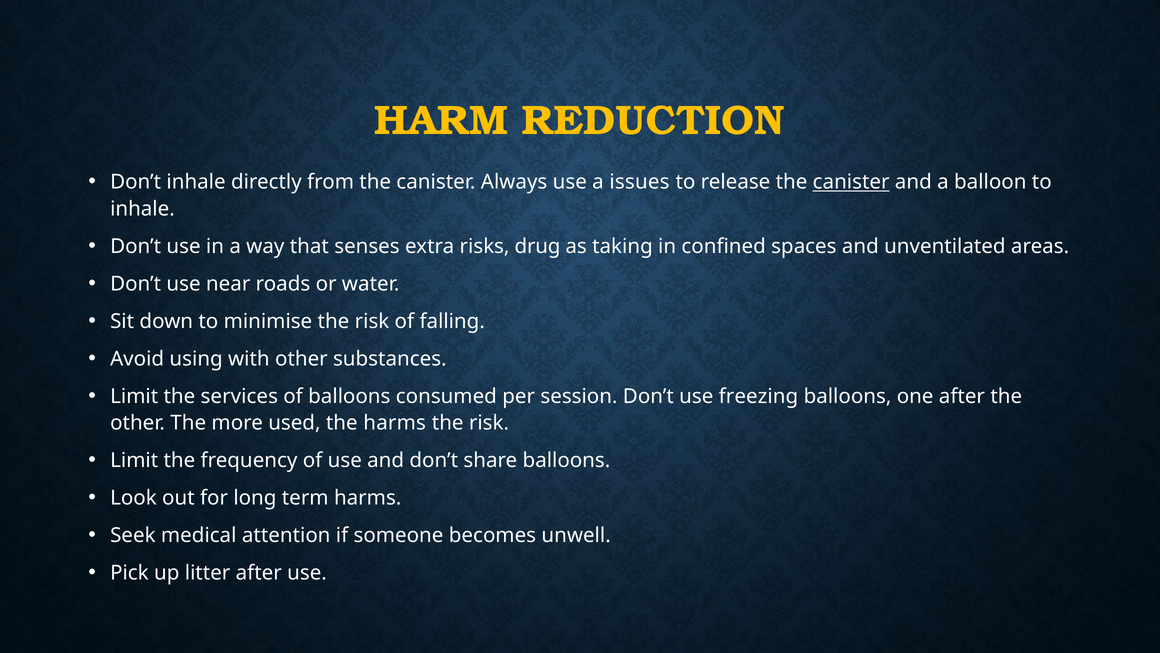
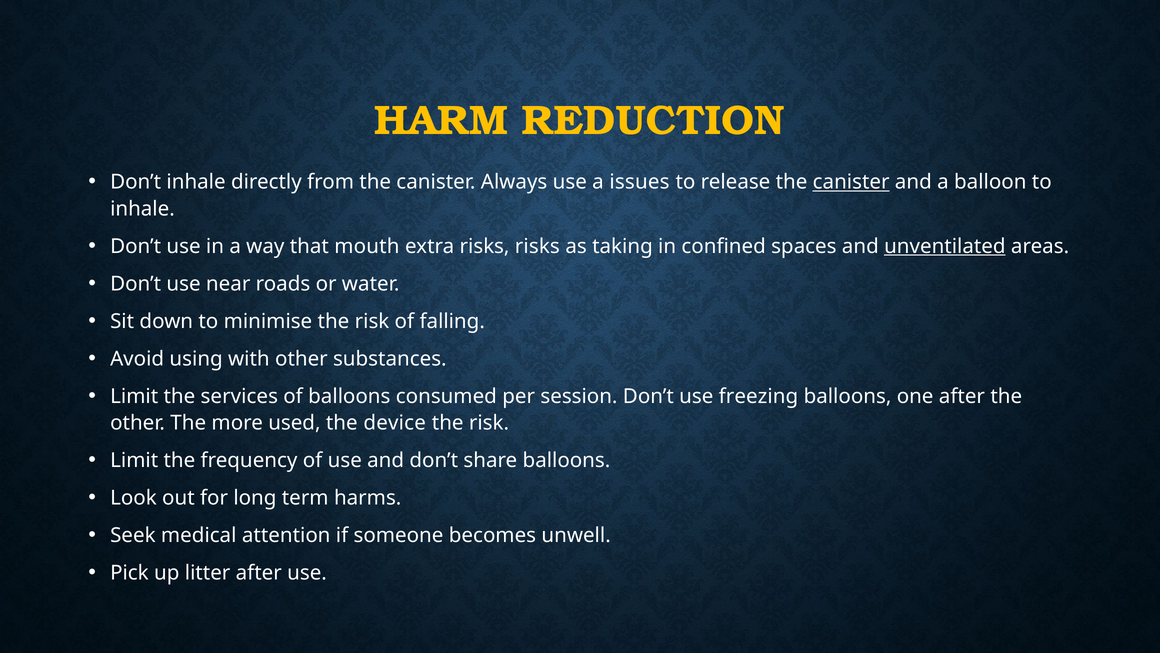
senses: senses -> mouth (367, 246)
risks drug: drug -> risks (537, 246)
unventilated underline: none -> present (945, 246)
the harms: harms -> device (395, 423)
